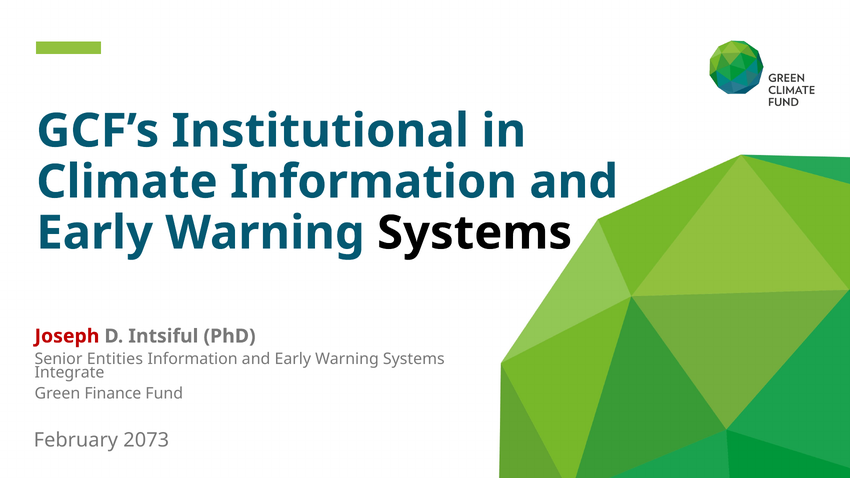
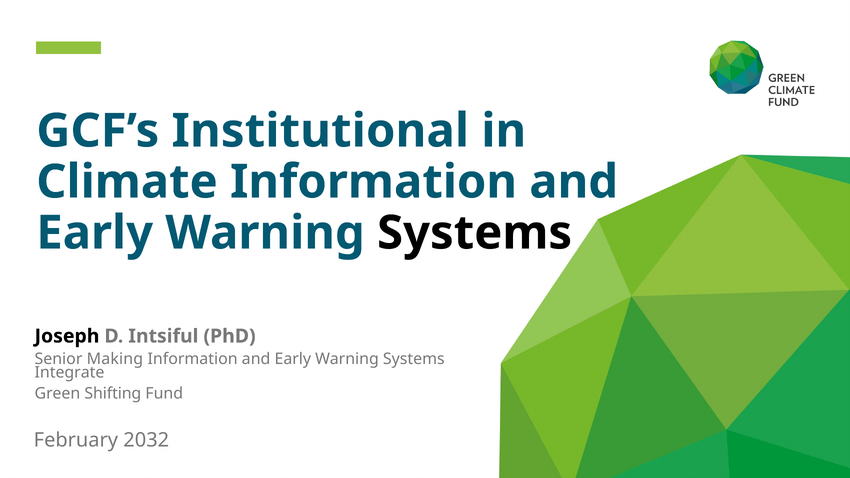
Joseph colour: red -> black (67, 336)
Entities: Entities -> Making (115, 359)
Finance: Finance -> Shifting (113, 393)
2073: 2073 -> 2032 (146, 440)
